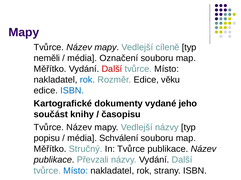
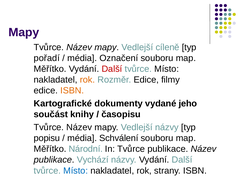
neměli: neměli -> pořadí (47, 58)
rok colour: blue -> orange (87, 80)
věku: věku -> filmy (171, 80)
ISBN colour: blue -> orange (72, 91)
Stručný: Stručný -> Národní (86, 150)
Převzali: Převzali -> Vychází (93, 160)
